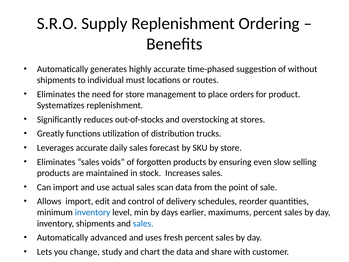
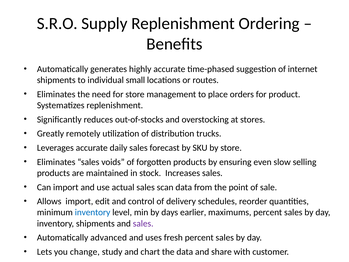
without: without -> internet (303, 69)
must: must -> small (135, 80)
functions: functions -> remotely (83, 134)
sales colour: blue -> purple (143, 223)
